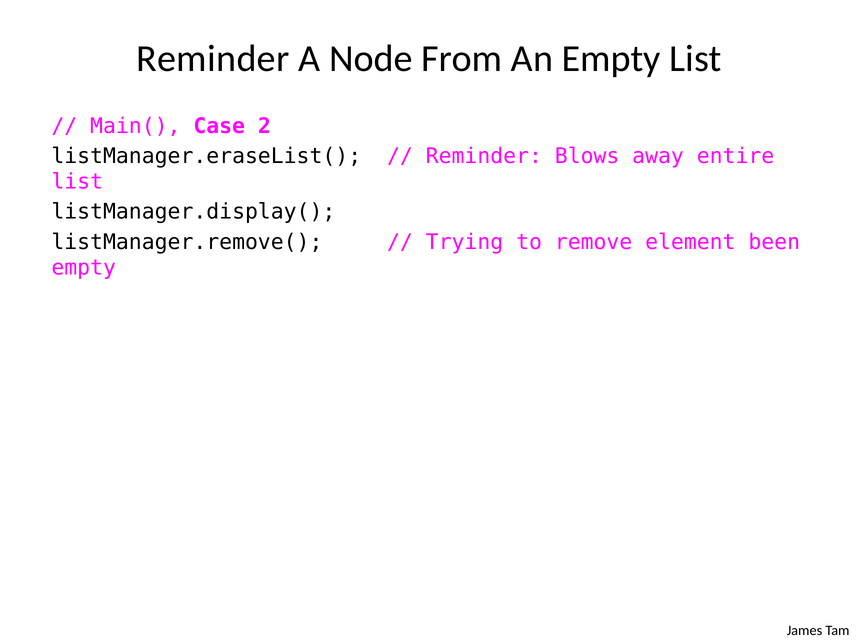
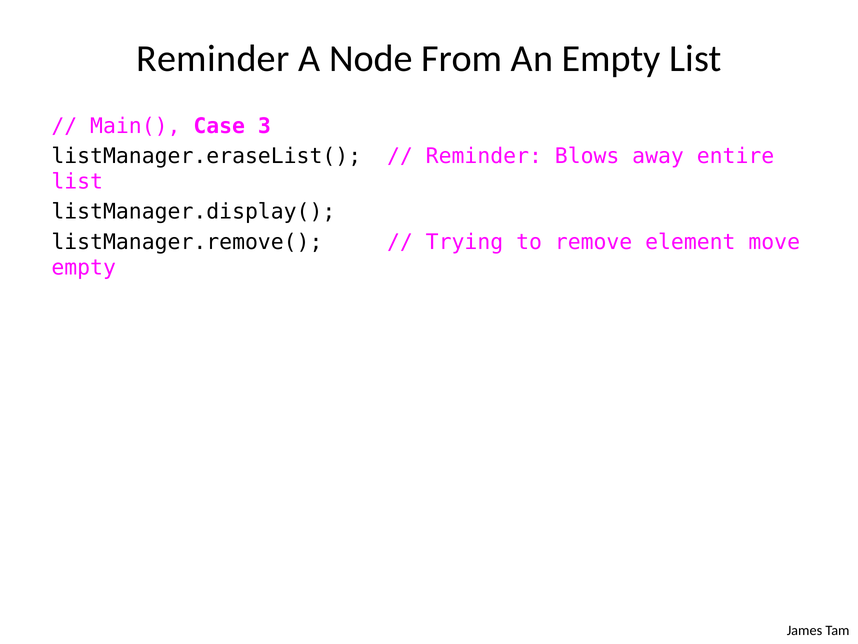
2: 2 -> 3 (264, 126)
been: been -> move (774, 242)
